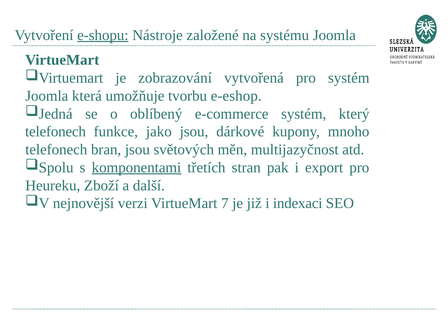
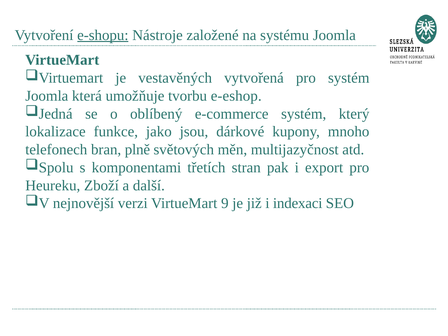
zobrazování: zobrazování -> vestavěných (175, 78)
telefonech: telefonech -> lokalizace (55, 132)
bran jsou: jsou -> plně (137, 150)
komponentami underline: present -> none (136, 168)
7: 7 -> 9 (225, 203)
